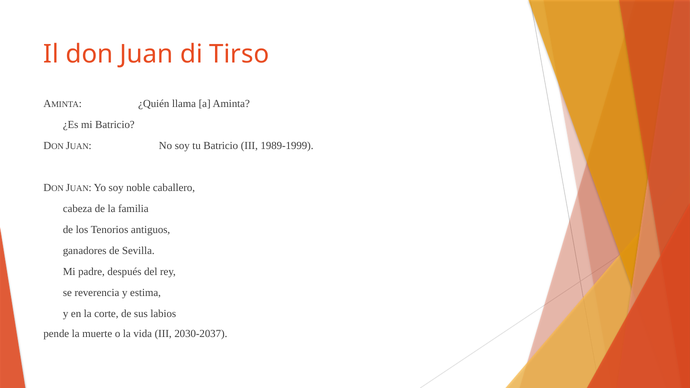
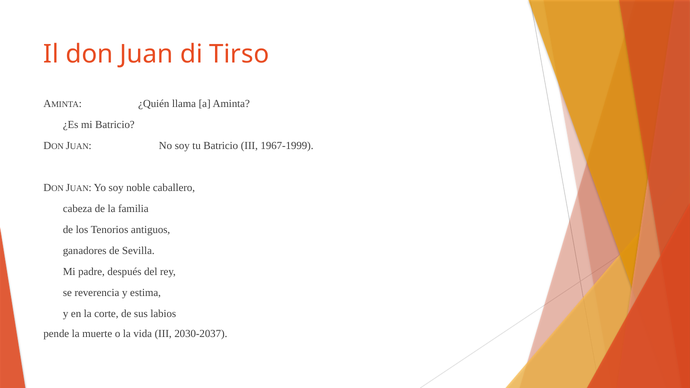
1989-1999: 1989-1999 -> 1967-1999 (287, 146)
